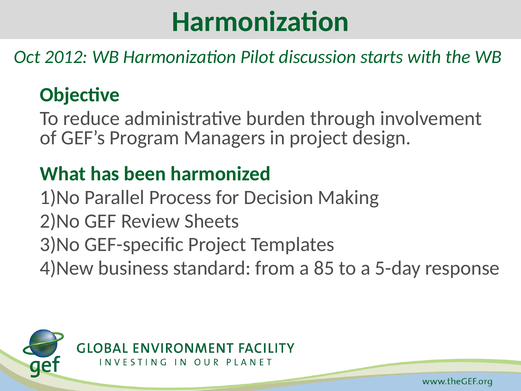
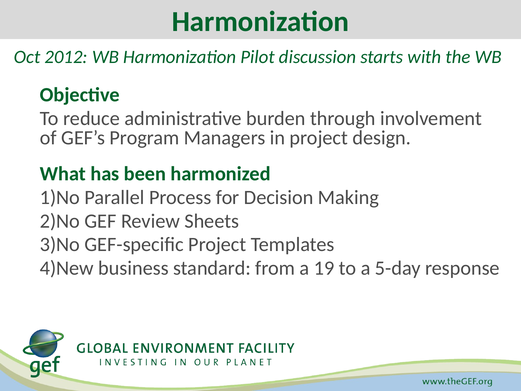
85: 85 -> 19 (324, 268)
